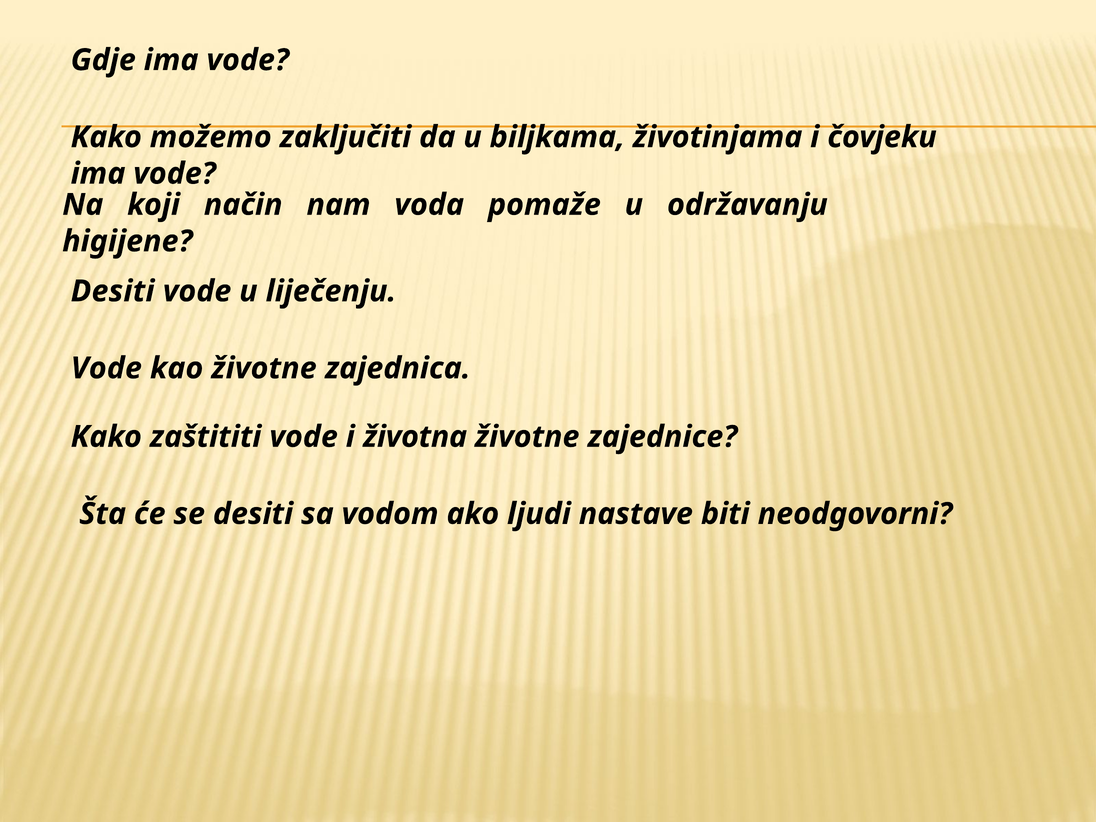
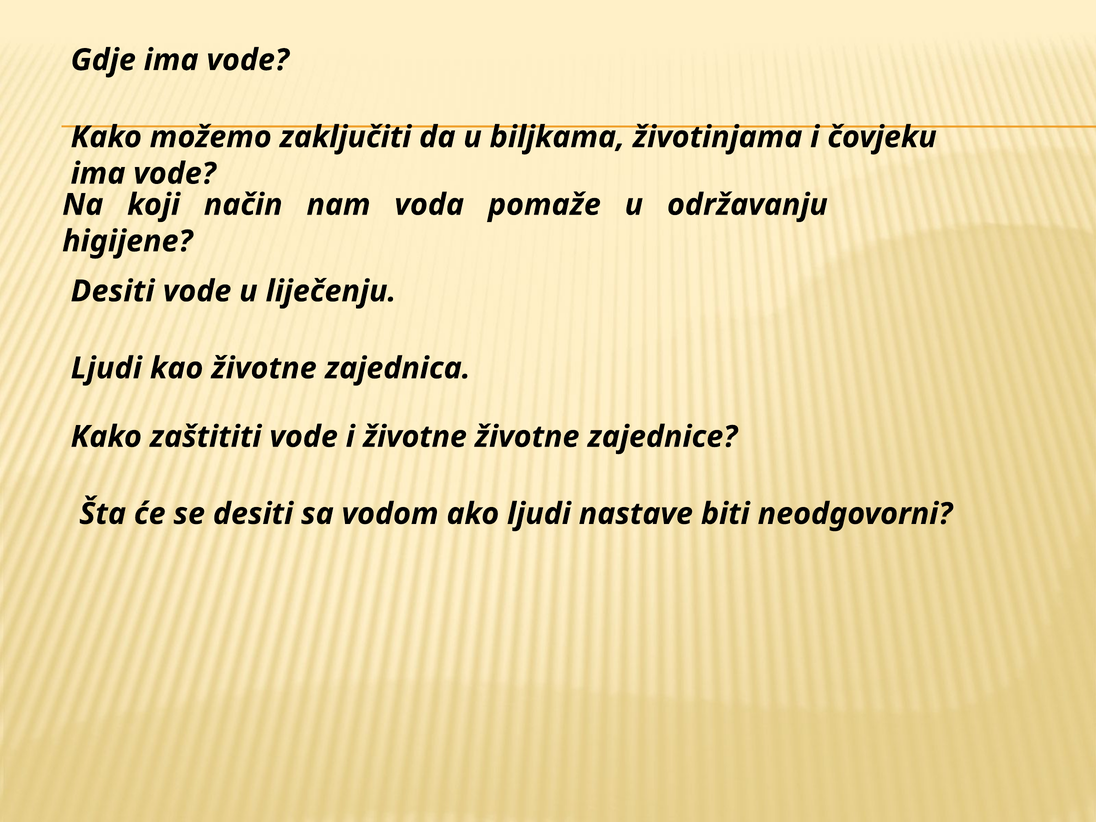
Vode: Vode -> Ljudi (106, 368)
i životna: životna -> životne (415, 437)
